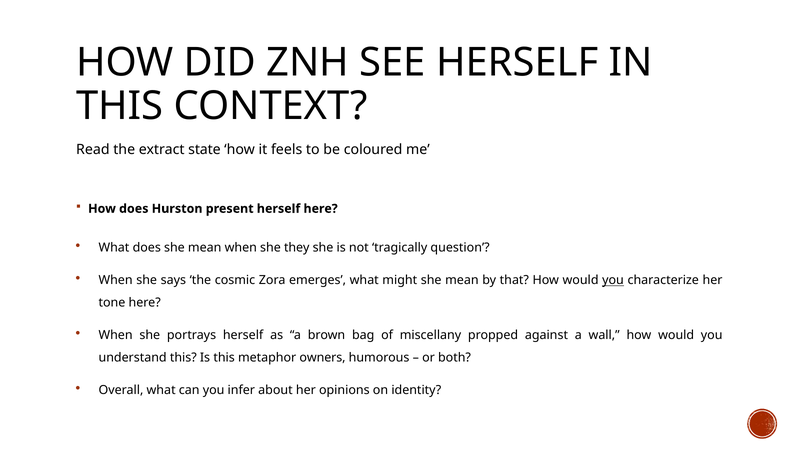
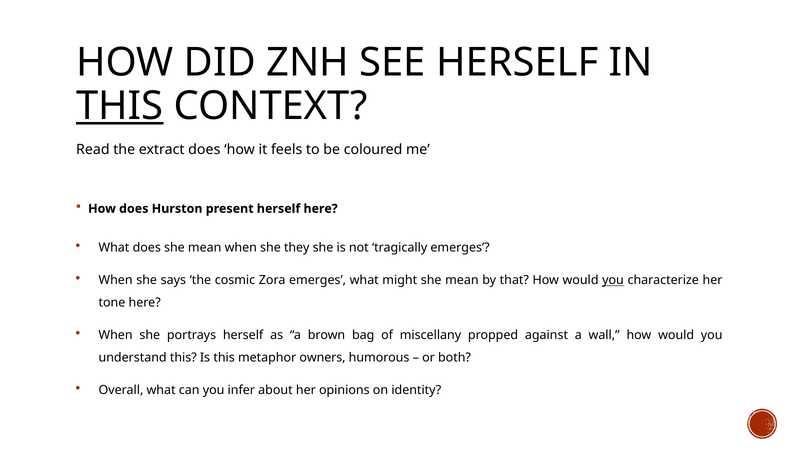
THIS underline: none -> present (120, 106)
extract state: state -> does (204, 150)
tragically question: question -> emerges (460, 247)
